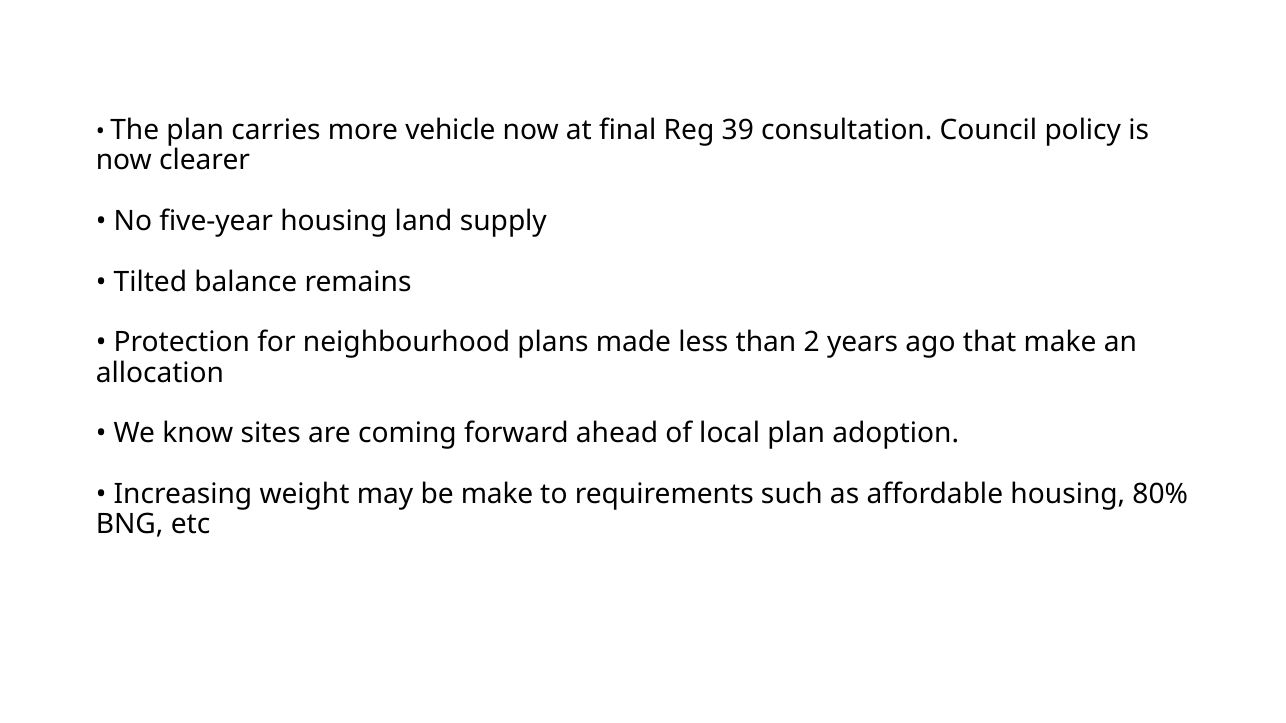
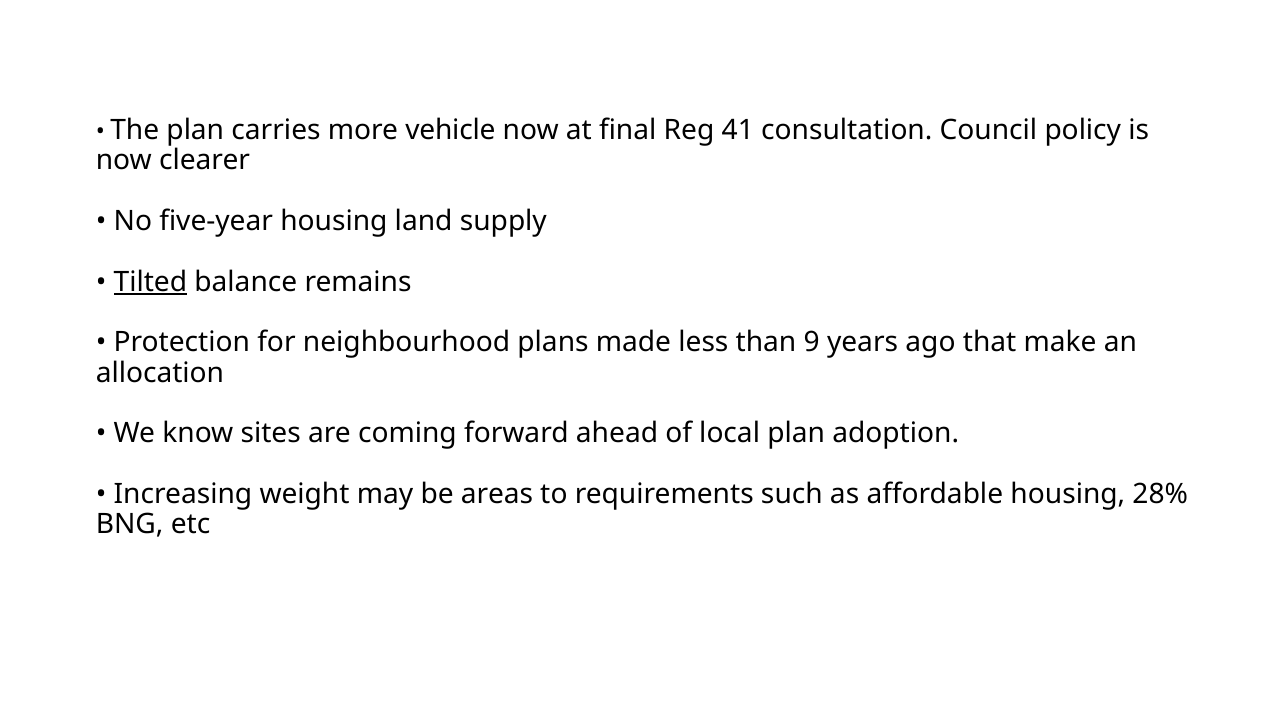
39: 39 -> 41 (738, 130)
Tilted underline: none -> present (150, 282)
2: 2 -> 9 (812, 343)
be make: make -> areas (497, 495)
80%: 80% -> 28% (1160, 495)
